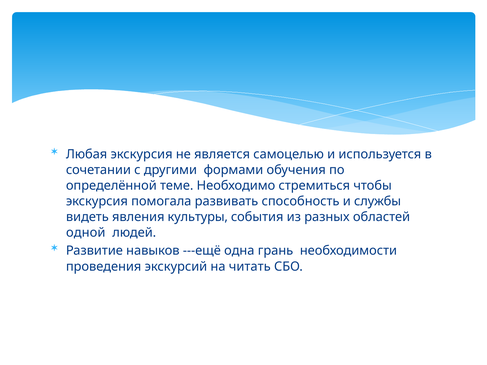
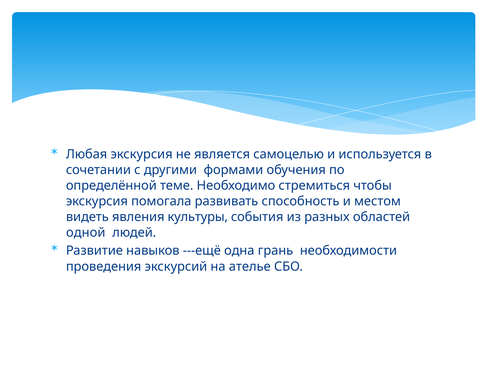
службы: службы -> местом (377, 202)
читать: читать -> ателье (250, 267)
